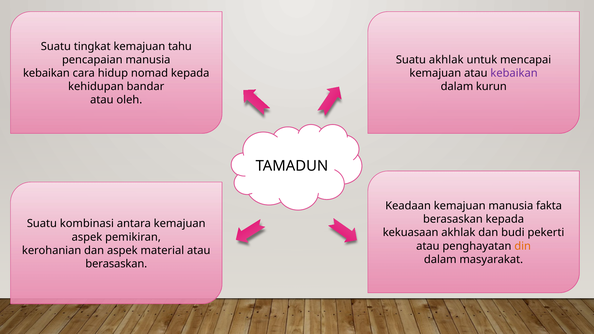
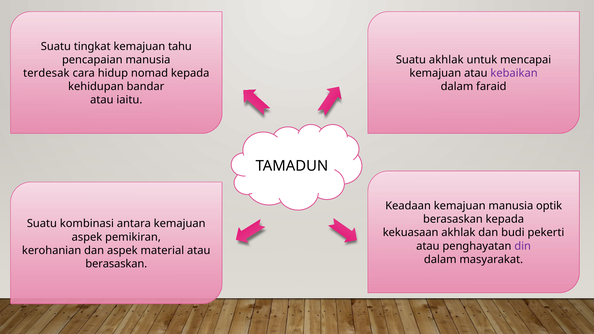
kebaikan: kebaikan -> terdesak (46, 73)
kurun: kurun -> faraid (491, 87)
oleh: oleh -> iaitu (129, 100)
fakta: fakta -> optik (549, 206)
din colour: orange -> purple (523, 246)
